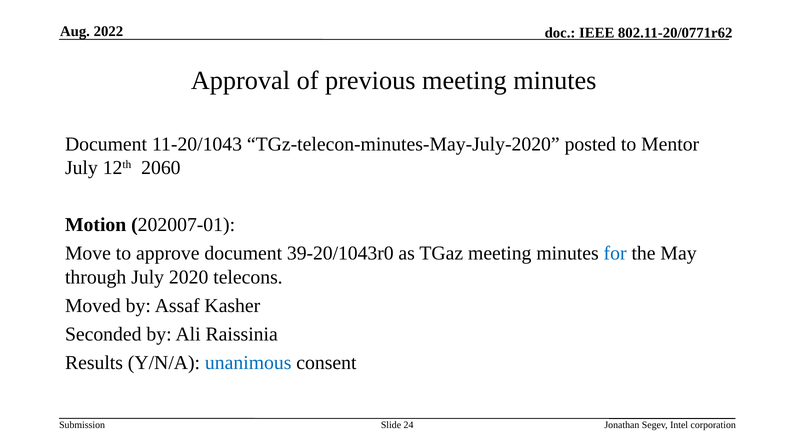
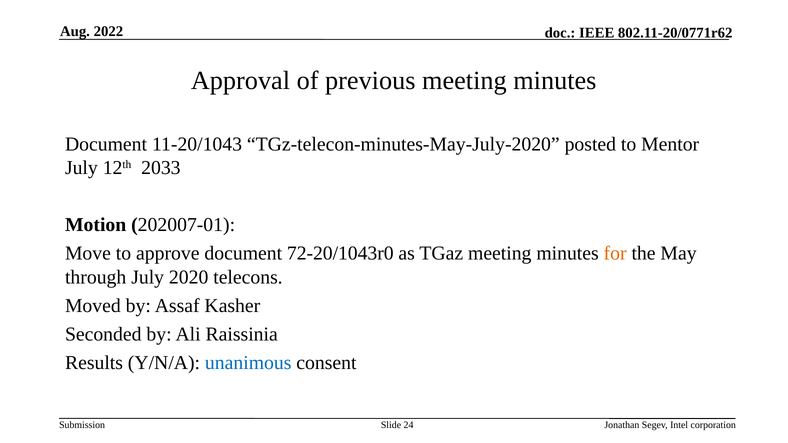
2060: 2060 -> 2033 (161, 168)
39-20/1043r0: 39-20/1043r0 -> 72-20/1043r0 (340, 254)
for colour: blue -> orange (615, 254)
